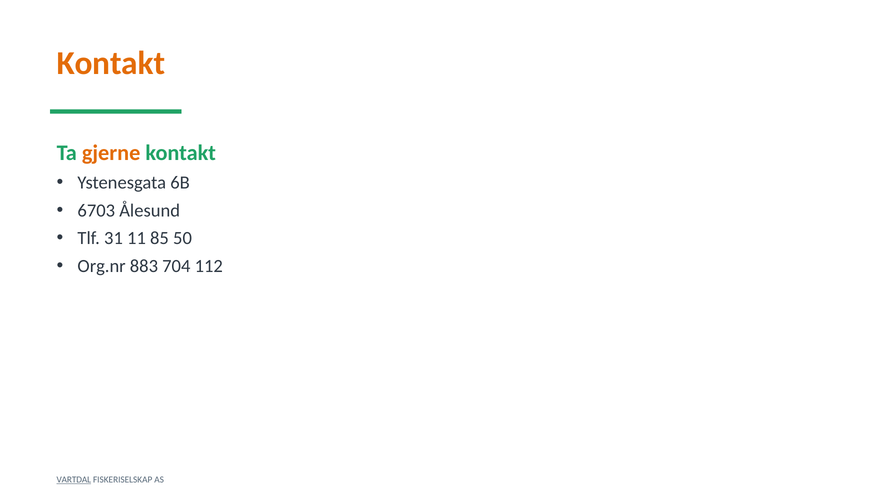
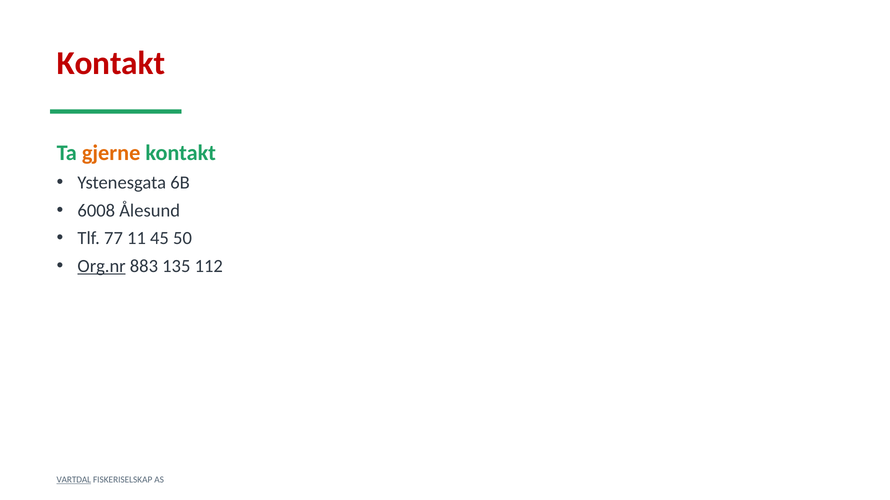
Kontakt colour: orange -> red (111, 64)
6703: 6703 -> 6008 (96, 211)
31: 31 -> 77 (113, 239)
85: 85 -> 45 (159, 239)
Org.nr underline: none -> present (102, 266)
704: 704 -> 135 (176, 266)
